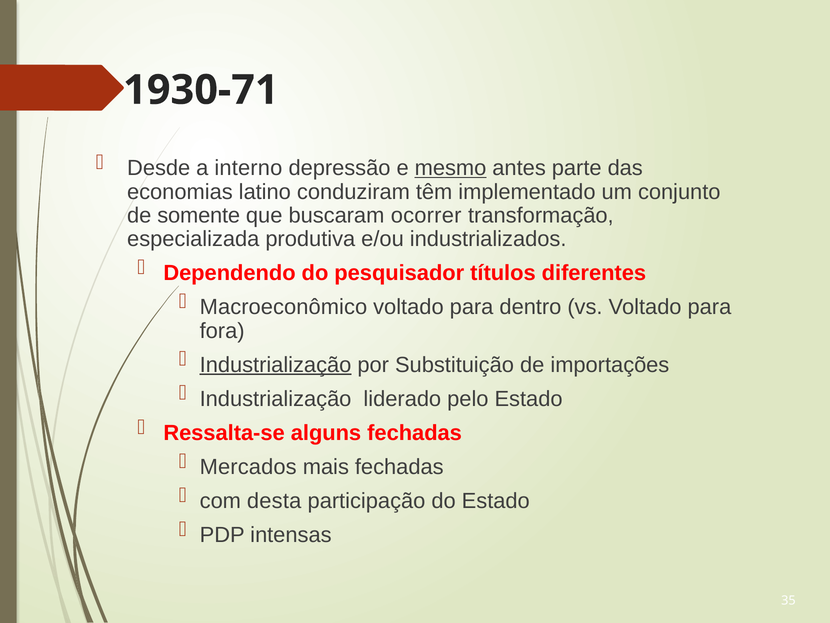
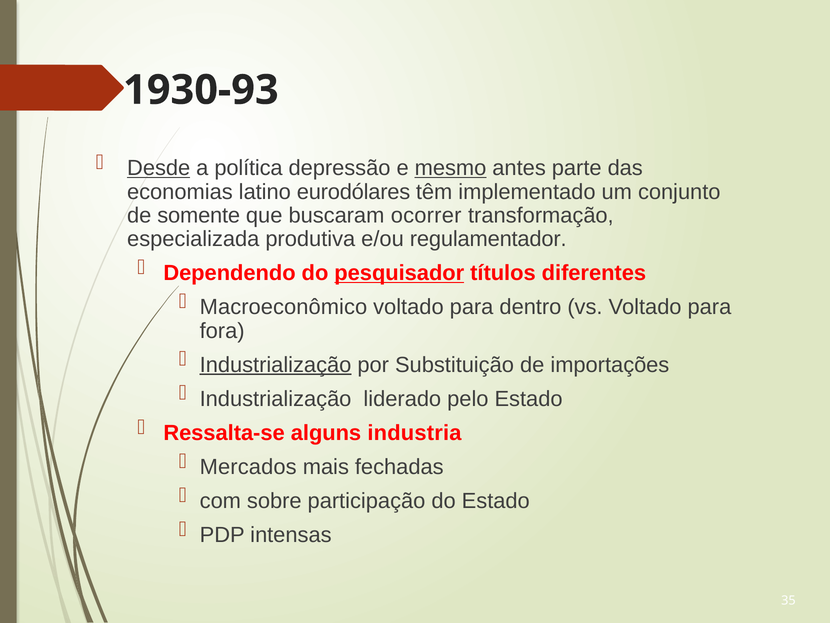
1930-71: 1930-71 -> 1930-93 (201, 90)
Desde underline: none -> present (159, 168)
interno: interno -> política (249, 168)
conduziram: conduziram -> eurodólares (354, 192)
industrializados: industrializados -> regulamentador (488, 239)
pesquisador underline: none -> present (399, 273)
alguns fechadas: fechadas -> industria (414, 433)
desta: desta -> sobre (274, 501)
